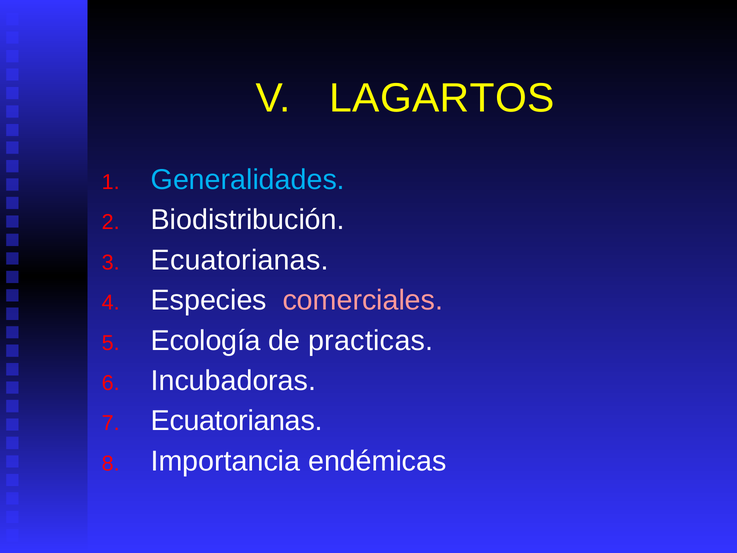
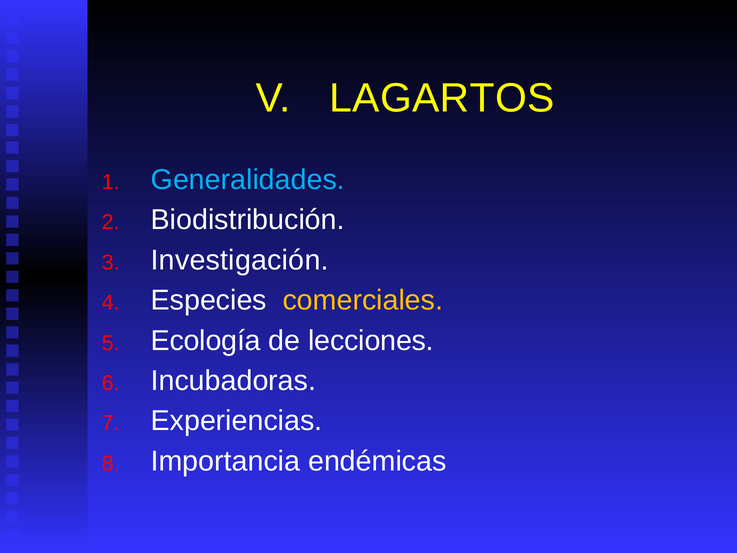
Ecuatorianas: Ecuatorianas -> Investigación (240, 260)
comerciales colour: pink -> yellow (363, 300)
practicas: practicas -> lecciones (371, 340)
Ecuatorianas: Ecuatorianas -> Experiencias (237, 421)
